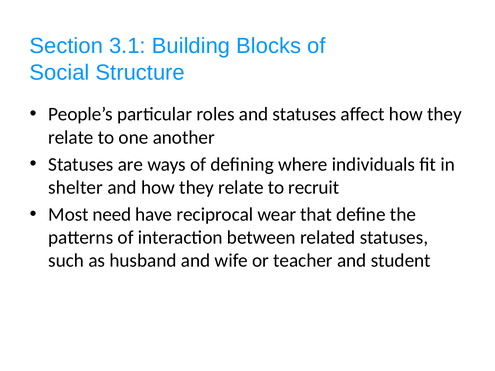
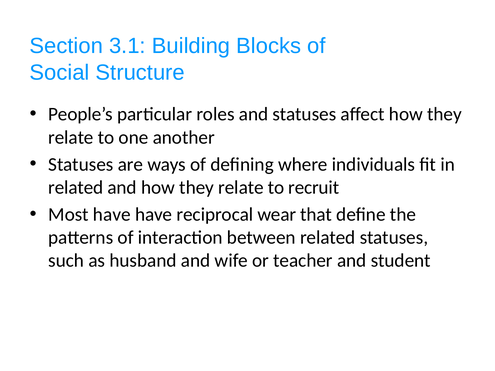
shelter: shelter -> related (76, 188)
Most need: need -> have (112, 215)
